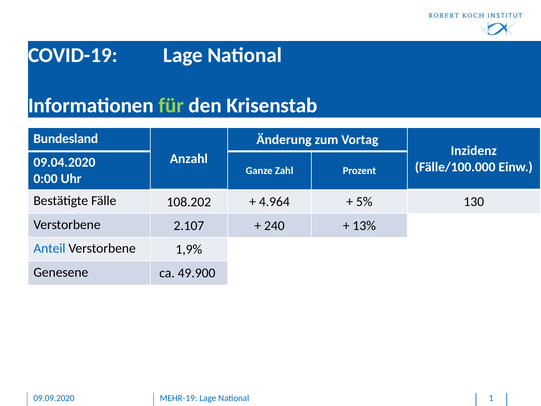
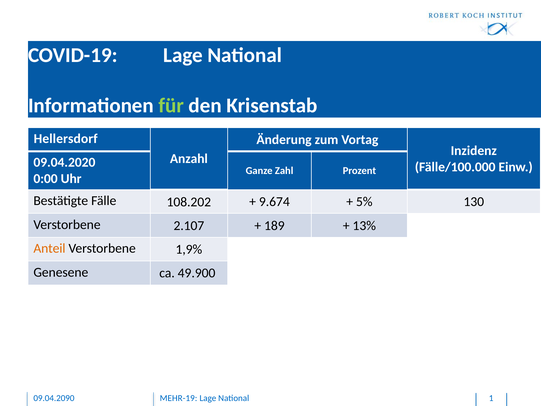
Bundesland: Bundesland -> Hellersdorf (66, 139)
4.964: 4.964 -> 9.674 (274, 202)
240: 240 -> 189 (274, 225)
Anteil colour: blue -> orange (49, 248)
09.09.2020: 09.09.2020 -> 09.04.2090 (54, 398)
